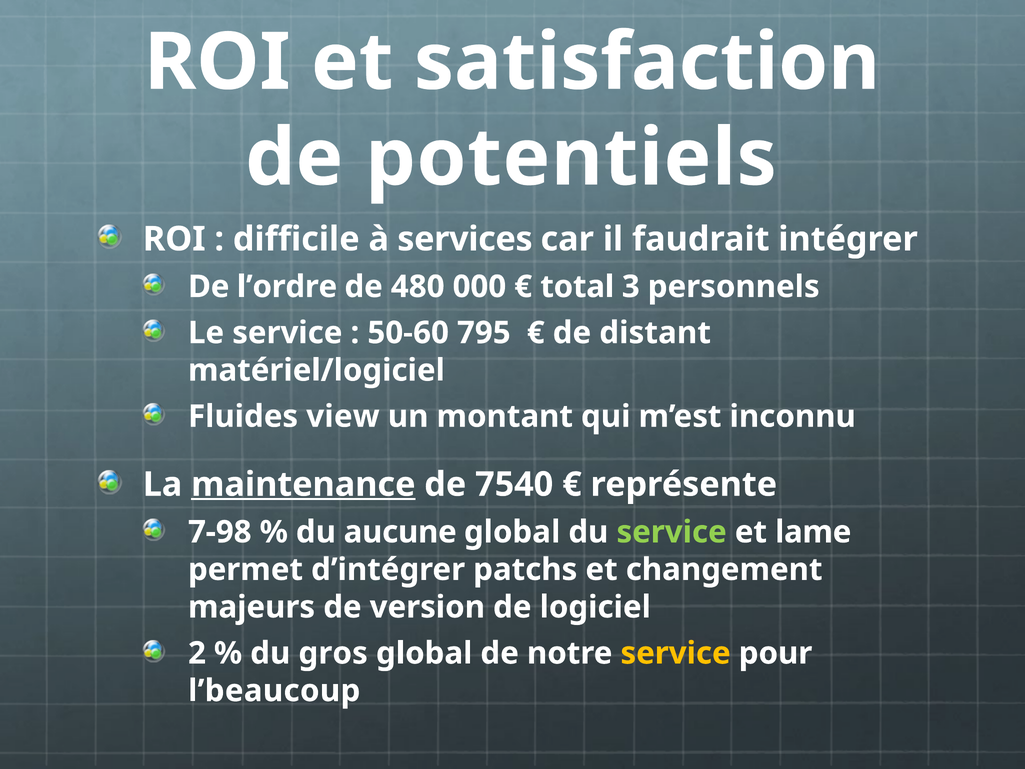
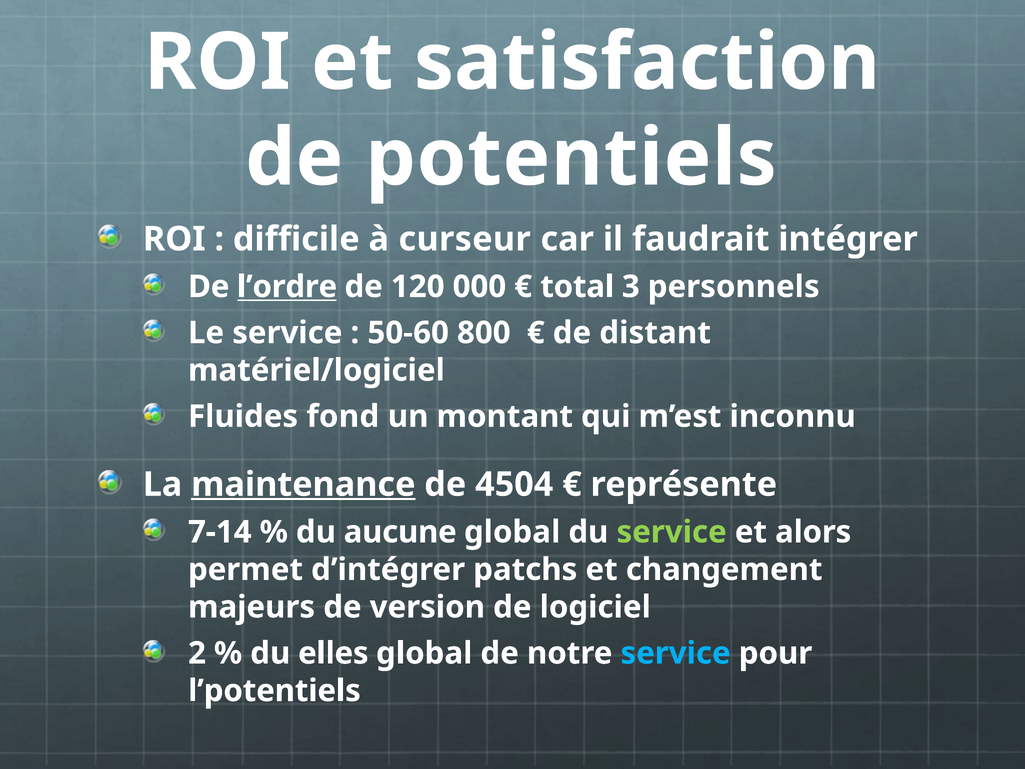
services: services -> curseur (465, 239)
l’ordre underline: none -> present (287, 287)
480: 480 -> 120 (418, 287)
795: 795 -> 800 (484, 333)
view: view -> fond (343, 416)
7540: 7540 -> 4504 (514, 484)
7-98: 7-98 -> 7-14 (220, 532)
lame: lame -> alors (813, 532)
gros: gros -> elles (333, 653)
service colour: yellow -> light blue (676, 653)
l’beaucoup: l’beaucoup -> l’potentiels (274, 691)
